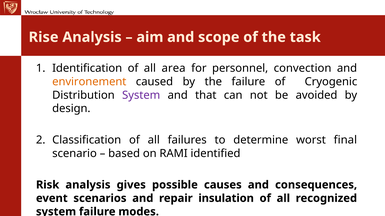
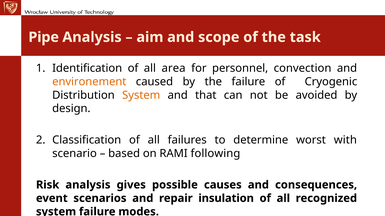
Rise: Rise -> Pipe (44, 37)
System colour: purple -> orange (141, 95)
final: final -> with (345, 140)
identified: identified -> following (215, 154)
